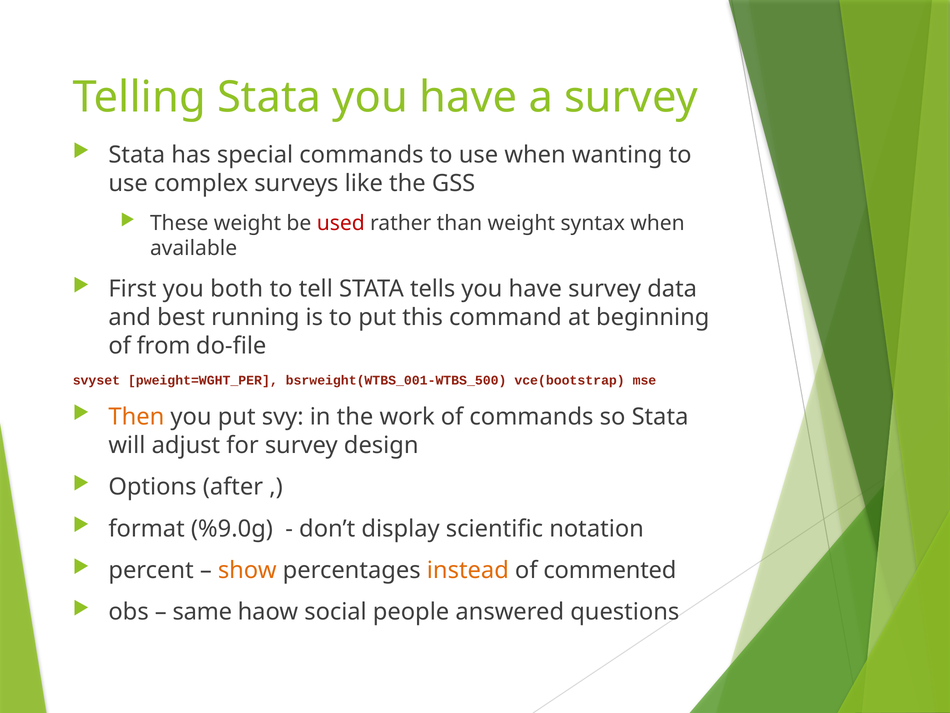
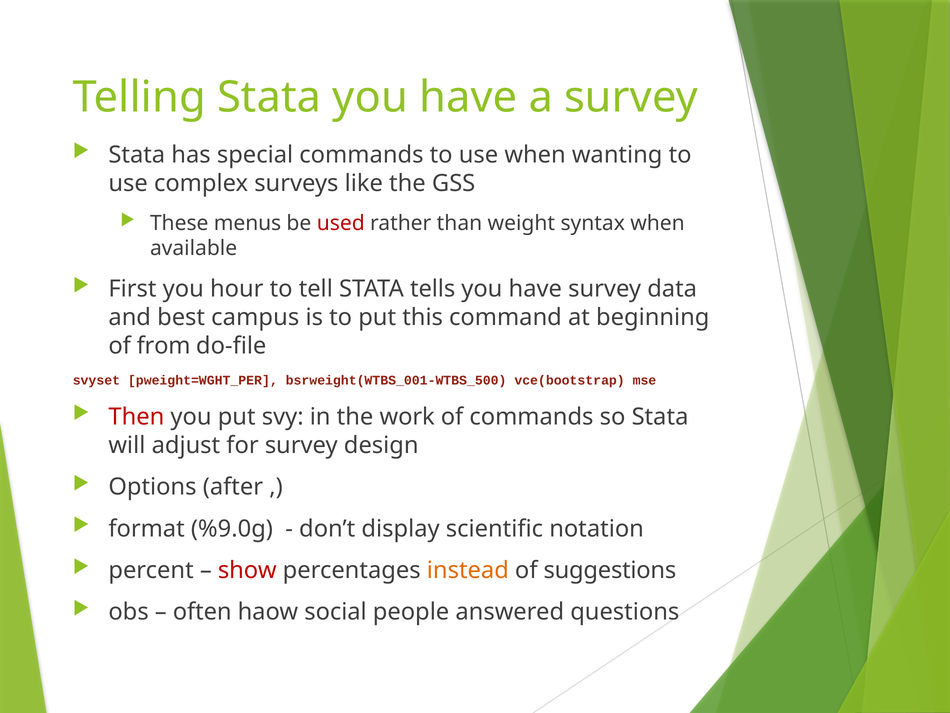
These weight: weight -> menus (248, 223)
both: both -> hour (237, 289)
running: running -> campus (255, 317)
Then colour: orange -> red (136, 416)
show colour: orange -> red (247, 570)
commented: commented -> suggestions (610, 570)
same: same -> often (202, 612)
